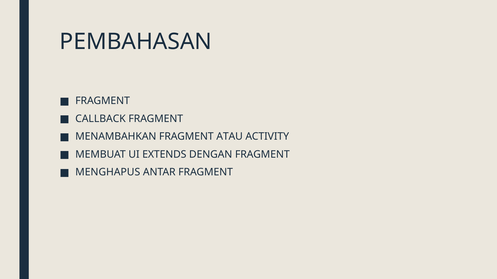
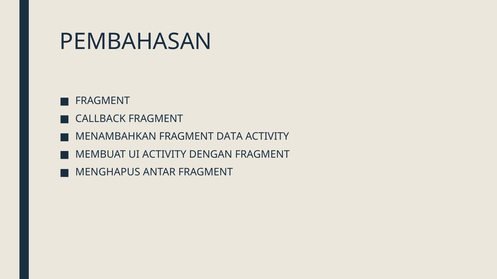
ATAU: ATAU -> DATA (230, 137)
UI EXTENDS: EXTENDS -> ACTIVITY (164, 155)
